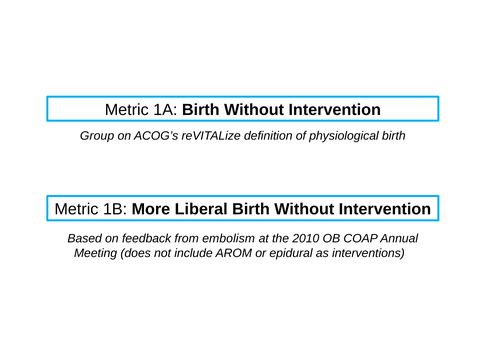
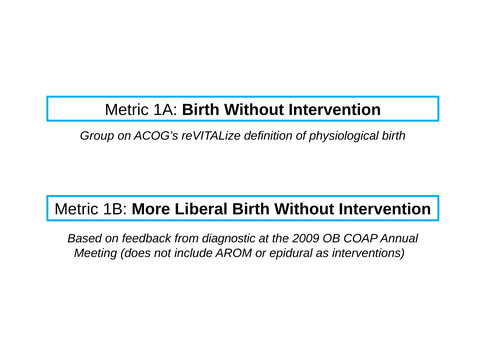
embolism: embolism -> diagnostic (229, 239)
2010: 2010 -> 2009 (306, 239)
